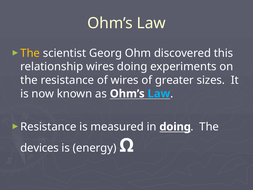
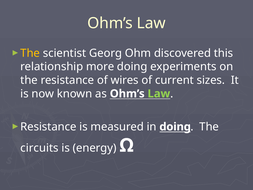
relationship wires: wires -> more (100, 67)
greater: greater -> current (174, 80)
Law colour: light blue -> light green (159, 94)
devices: devices -> circuits (39, 148)
